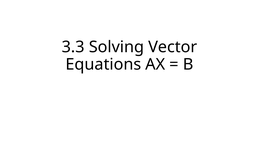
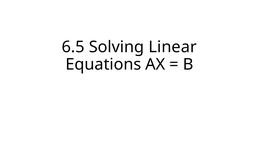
3.3: 3.3 -> 6.5 (73, 47)
Vector: Vector -> Linear (173, 47)
